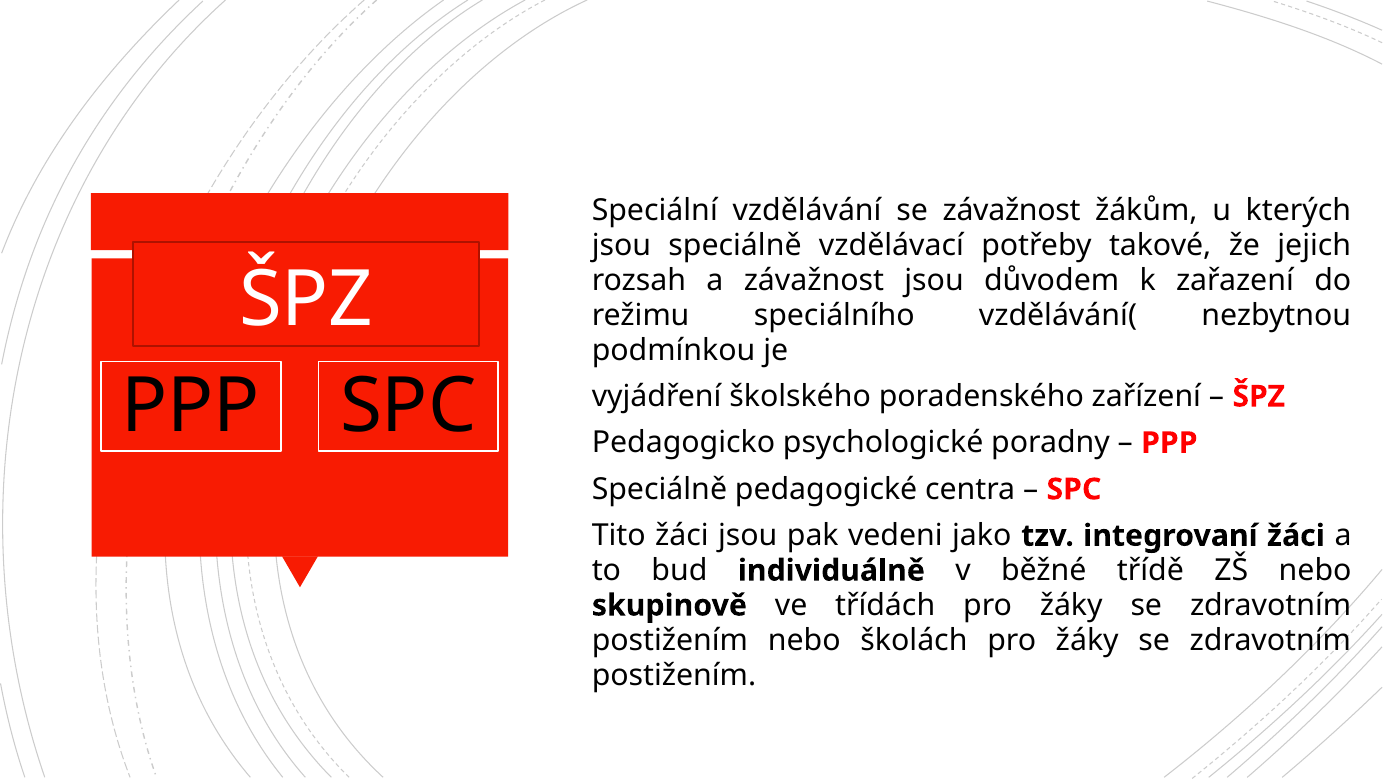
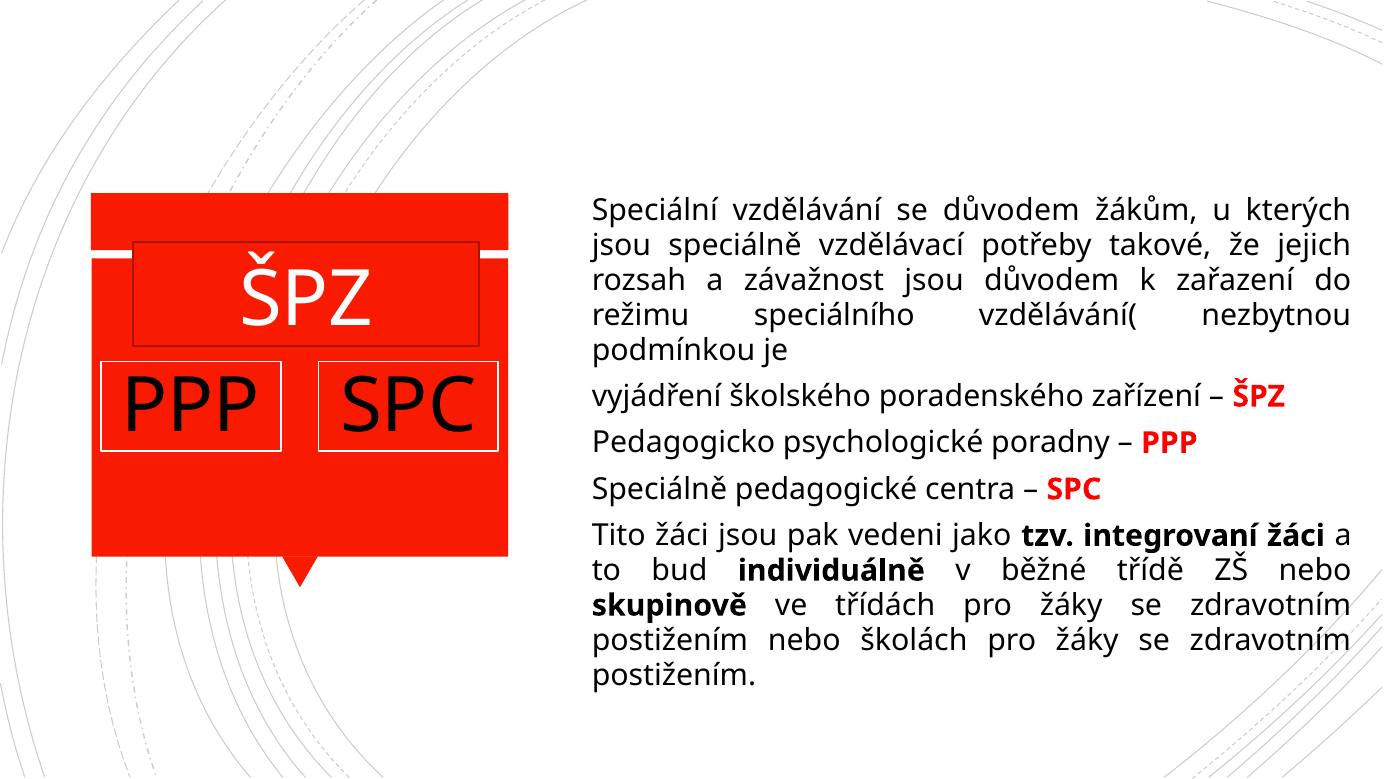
se závažnost: závažnost -> důvodem (1011, 211)
